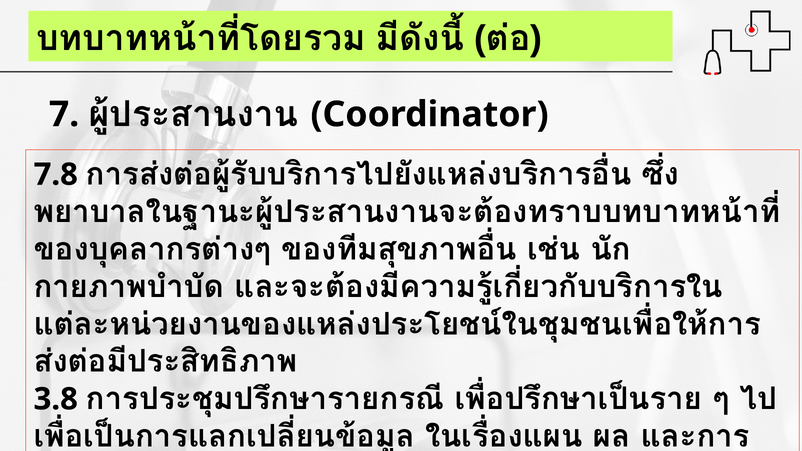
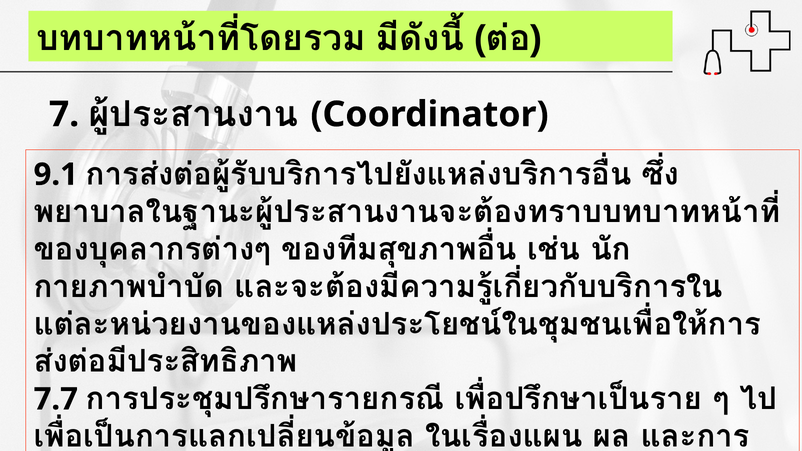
7.8: 7.8 -> 9.1 (56, 175)
3.8: 3.8 -> 7.7 (56, 399)
